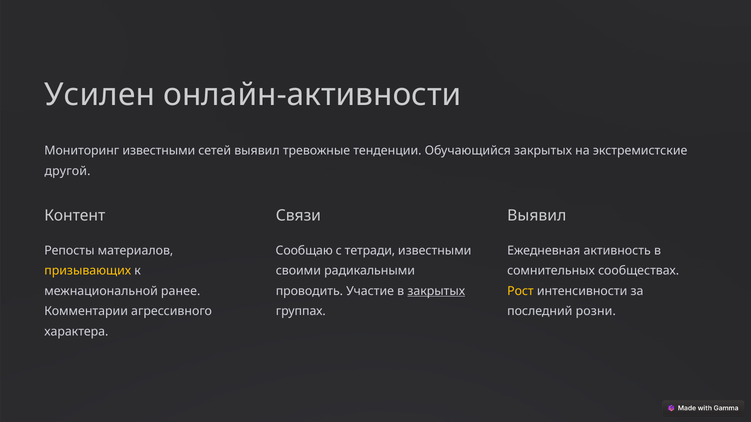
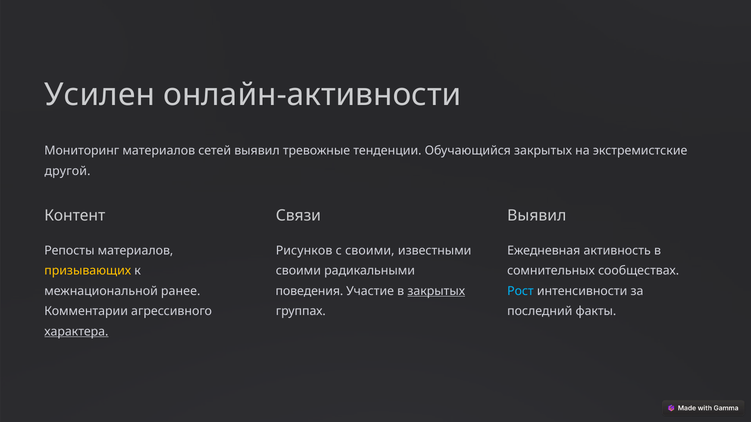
Мониторинг известными: известными -> материалов (159, 151)
Сообщаю: Сообщаю -> Рисунков (304, 251)
с тетради: тетради -> своими (370, 251)
проводить: проводить -> поведения (309, 291)
Рост colour: yellow -> light blue (520, 291)
розни: розни -> факты (596, 312)
характера underline: none -> present (76, 332)
